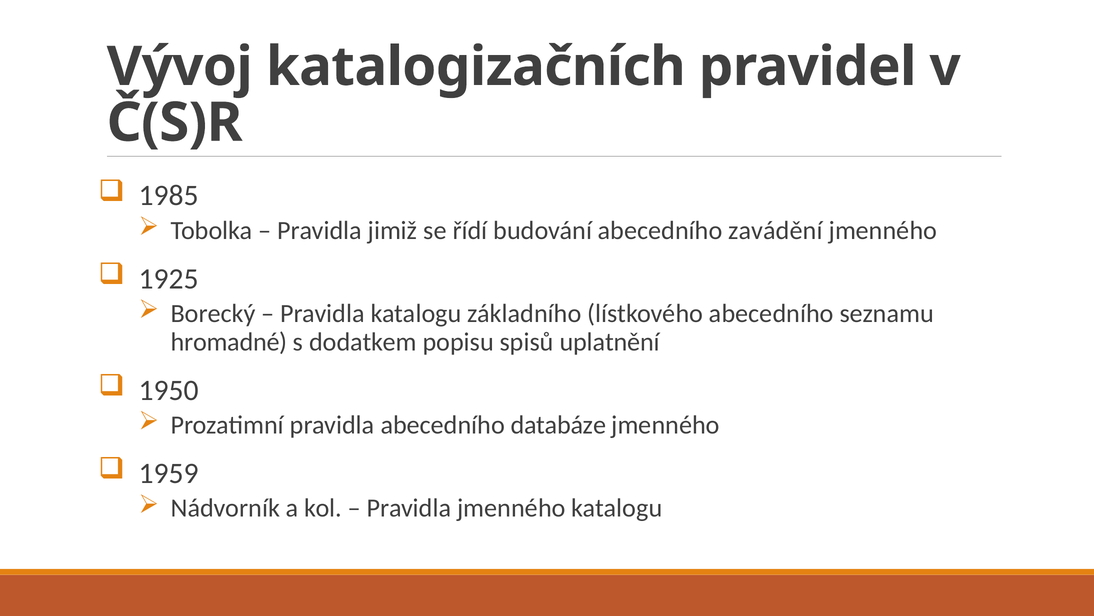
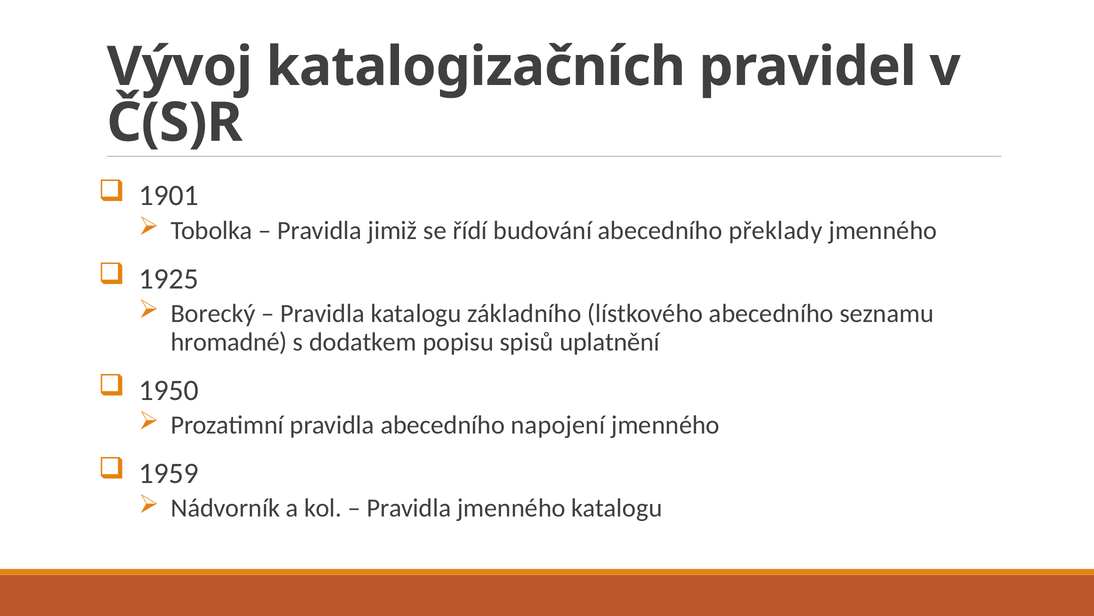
1985: 1985 -> 1901 (169, 196)
zavádění: zavádění -> překlady (775, 230)
databáze: databáze -> napojení (558, 425)
